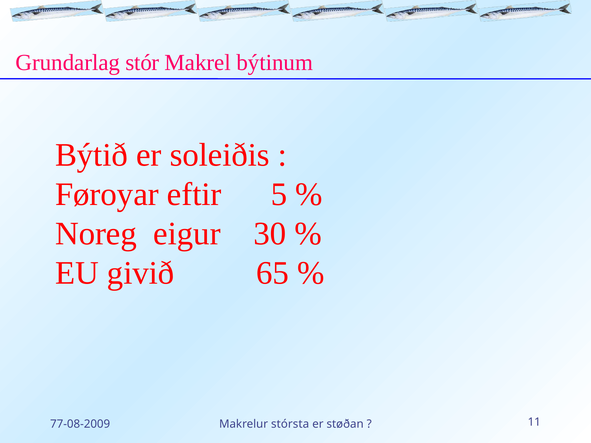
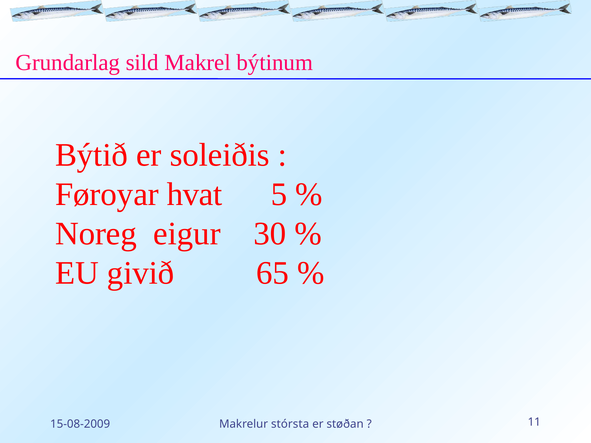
stór: stór -> sild (142, 63)
eftir: eftir -> hvat (194, 194)
77-08-2009: 77-08-2009 -> 15-08-2009 (80, 424)
